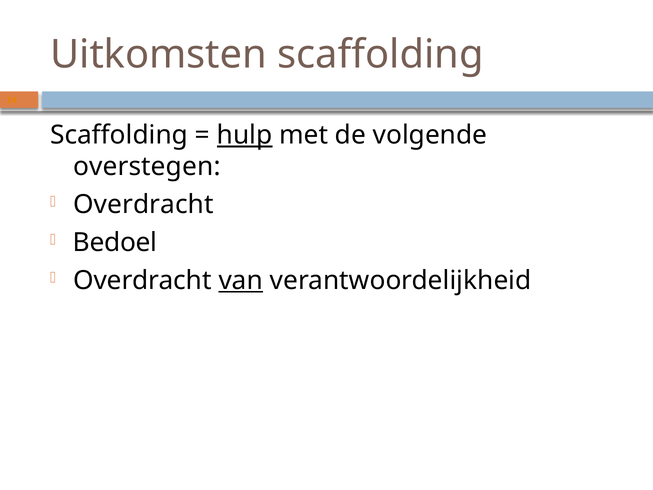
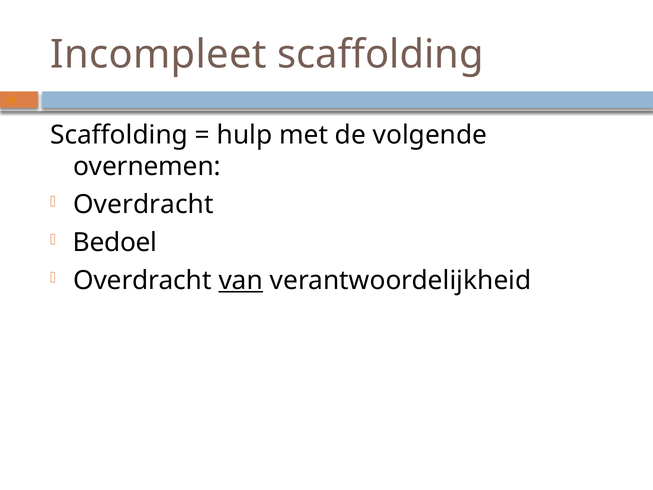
Uitkomsten: Uitkomsten -> Incompleet (158, 54)
hulp underline: present -> none (245, 135)
overstegen: overstegen -> overnemen (147, 167)
